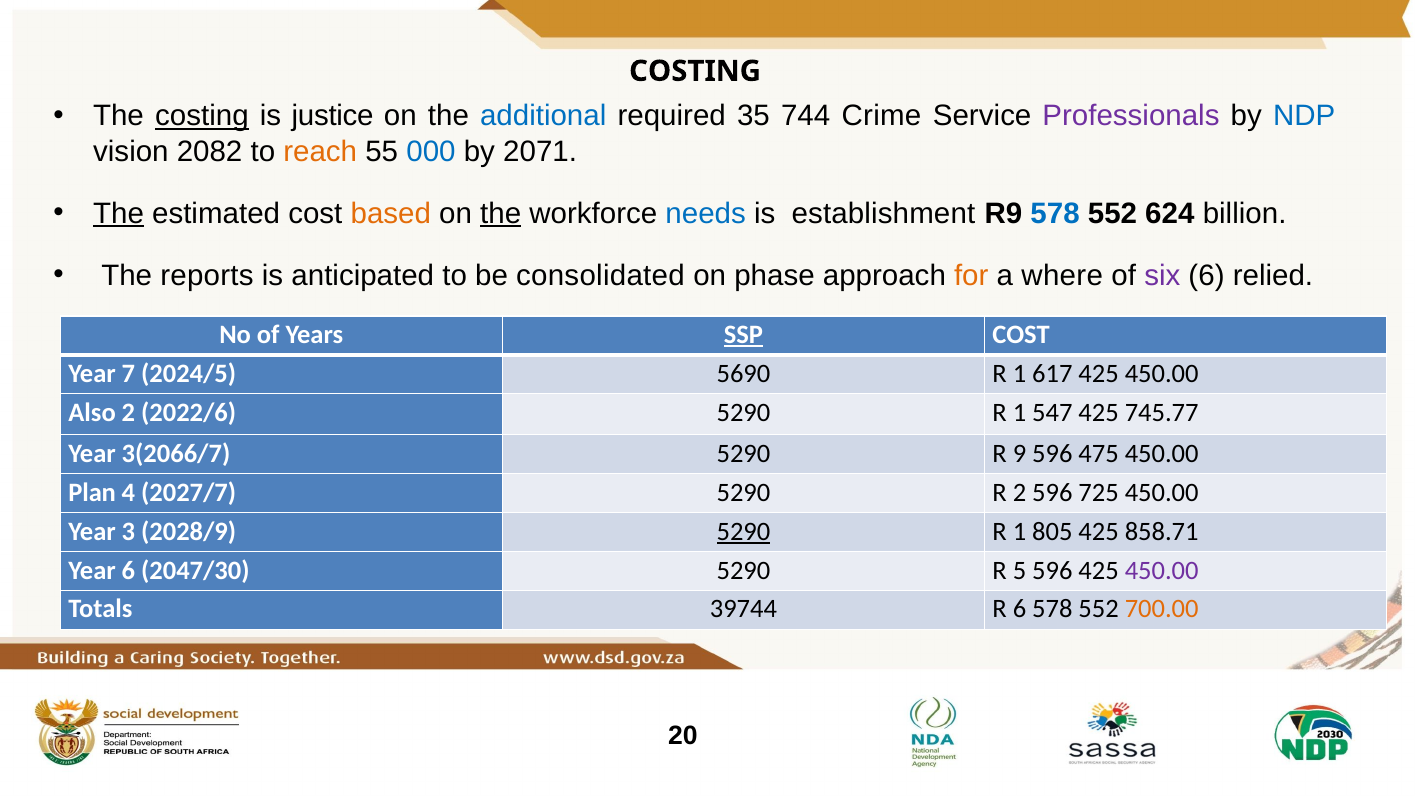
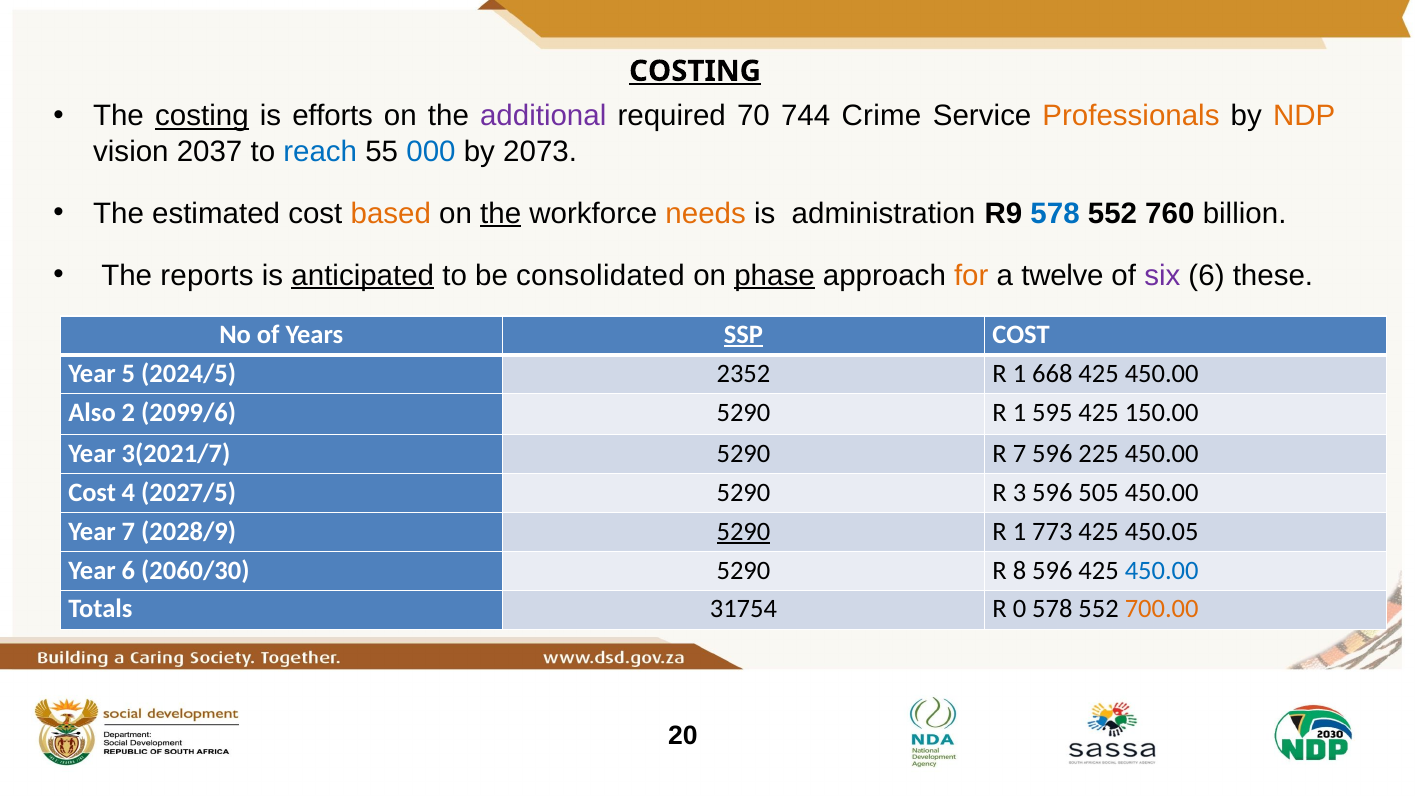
COSTING underline: none -> present (695, 71)
justice: justice -> efforts (333, 116)
additional colour: blue -> purple (543, 116)
35: 35 -> 70 (753, 116)
Professionals colour: purple -> orange (1131, 116)
NDP colour: blue -> orange (1304, 116)
2082: 2082 -> 2037 (210, 152)
reach colour: orange -> blue (320, 152)
2071: 2071 -> 2073 (540, 152)
The underline: present -> none (119, 213)
needs colour: blue -> orange (706, 213)
establishment: establishment -> administration (884, 213)
624: 624 -> 760 (1170, 213)
anticipated underline: none -> present (363, 275)
phase underline: none -> present (774, 275)
where: where -> twelve (1062, 275)
relied: relied -> these (1273, 275)
7: 7 -> 5 (128, 374)
5690: 5690 -> 2352 (743, 374)
617: 617 -> 668 (1052, 374)
2022/6: 2022/6 -> 2099/6 (189, 413)
547: 547 -> 595 (1052, 413)
745.77: 745.77 -> 150.00 (1162, 413)
3(2066/7: 3(2066/7 -> 3(2021/7 (176, 454)
R 9: 9 -> 7 (1020, 454)
475: 475 -> 225 (1099, 454)
Plan: Plan -> Cost (92, 492)
2027/7: 2027/7 -> 2027/5 (189, 492)
R 2: 2 -> 3 (1020, 492)
725: 725 -> 505 (1099, 492)
Year 3: 3 -> 7 (128, 531)
805: 805 -> 773 (1052, 531)
858.71: 858.71 -> 450.05 (1162, 531)
2047/30: 2047/30 -> 2060/30 (195, 570)
5: 5 -> 8 (1020, 570)
450.00 colour: purple -> blue (1162, 570)
39744: 39744 -> 31754 (743, 609)
R 6: 6 -> 0 (1020, 609)
